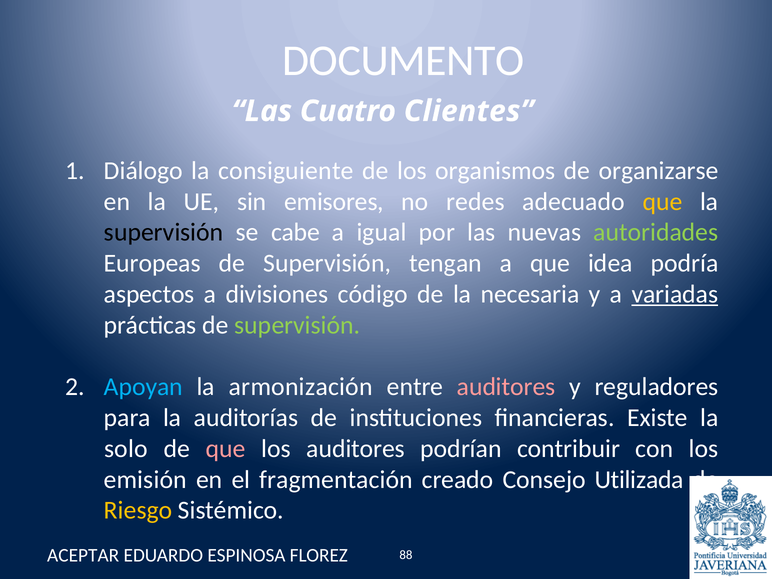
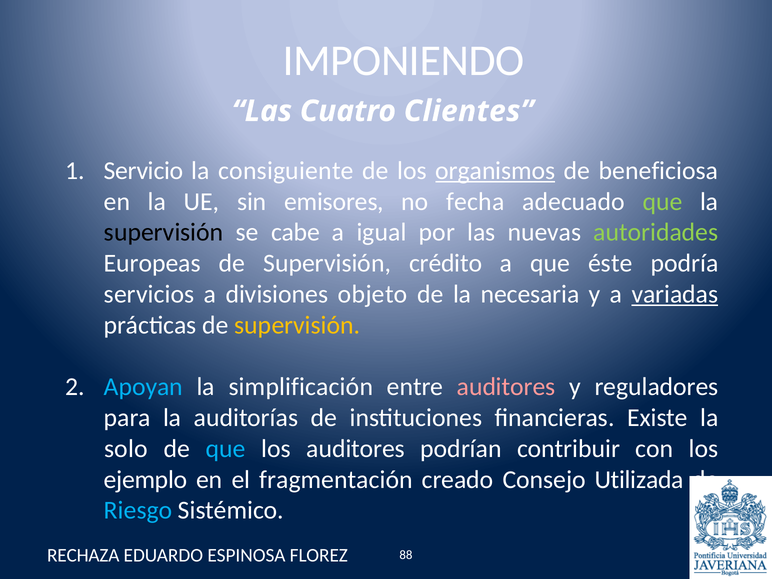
DOCUMENTO: DOCUMENTO -> IMPONIENDO (403, 61)
Diálogo: Diálogo -> Servicio (144, 171)
organismos underline: none -> present (495, 171)
organizarse: organizarse -> beneficiosa (659, 171)
redes: redes -> fecha (475, 202)
que colour: yellow -> light green (662, 202)
tengan: tengan -> crédito (446, 263)
idea: idea -> éste (610, 263)
aspectos: aspectos -> servicios (149, 294)
código: código -> objeto (373, 294)
supervisión colour: light green -> yellow (297, 325)
armonización: armonización -> simplificación (301, 387)
que colour: pink -> light blue (226, 449)
emisión: emisión -> ejemplo (146, 480)
Riesgo colour: yellow -> light blue (138, 510)
ACEPTAR: ACEPTAR -> RECHAZA (83, 555)
